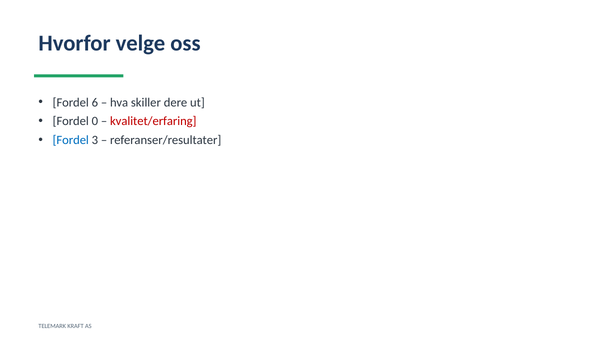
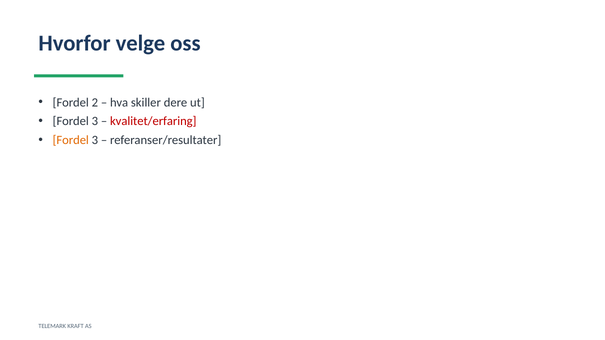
6: 6 -> 2 (95, 102)
0: 0 -> 3 (95, 121)
Fordel colour: blue -> orange (71, 140)
